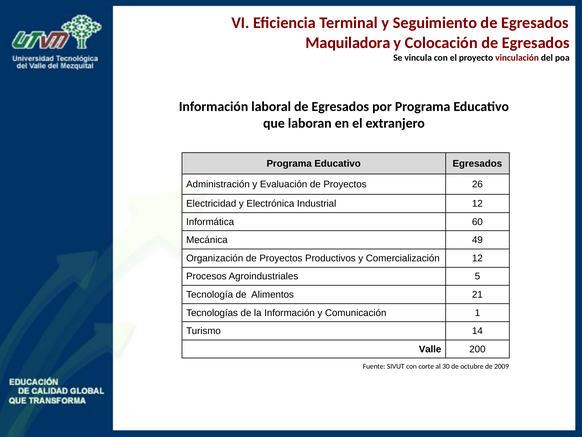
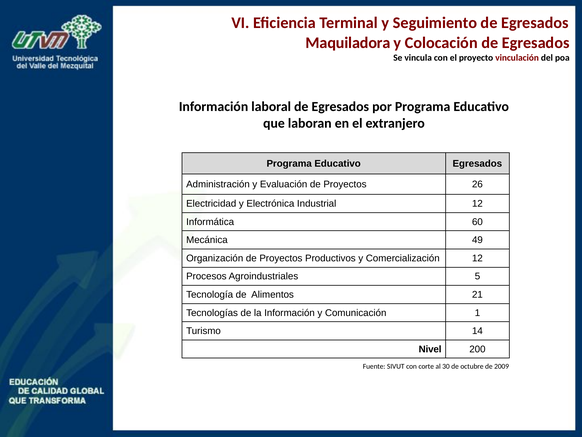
Valle: Valle -> Nivel (430, 349)
